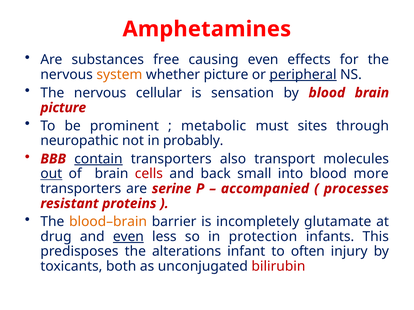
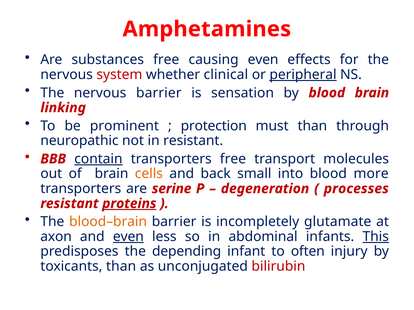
system colour: orange -> red (119, 75)
whether picture: picture -> clinical (226, 75)
nervous cellular: cellular -> barrier (159, 93)
picture: picture -> linking (63, 108)
metabolic: metabolic -> protection (214, 126)
must sites: sites -> than (312, 126)
in probably: probably -> resistant (193, 141)
transporters also: also -> free (233, 159)
out underline: present -> none (51, 174)
cells colour: red -> orange (149, 174)
accompanied: accompanied -> degeneration (265, 189)
proteins underline: none -> present (129, 204)
drug: drug -> axon (56, 237)
protection: protection -> abdominal (263, 237)
This underline: none -> present (376, 237)
alterations: alterations -> depending (187, 252)
toxicants both: both -> than (121, 267)
